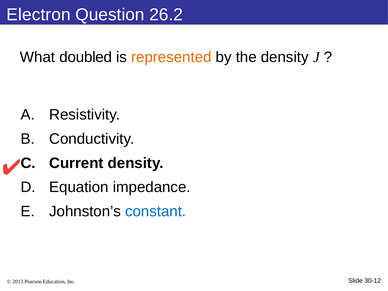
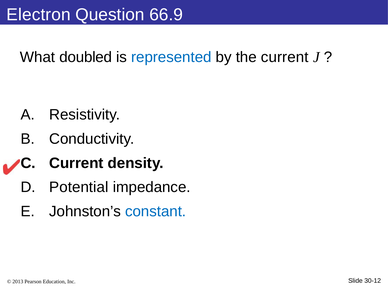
26.2: 26.2 -> 66.9 (166, 15)
represented colour: orange -> blue (171, 57)
the density: density -> current (285, 57)
Equation: Equation -> Potential (79, 187)
